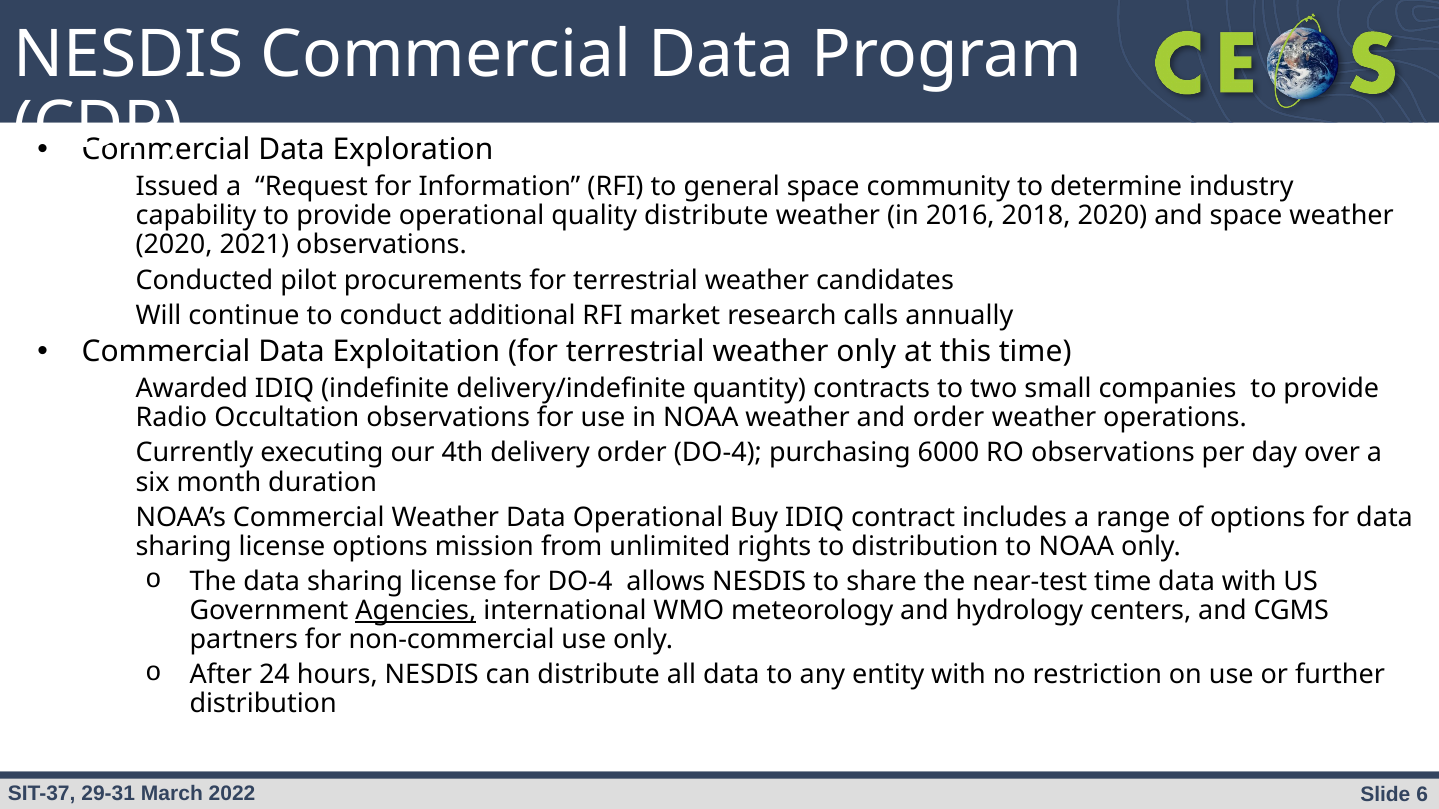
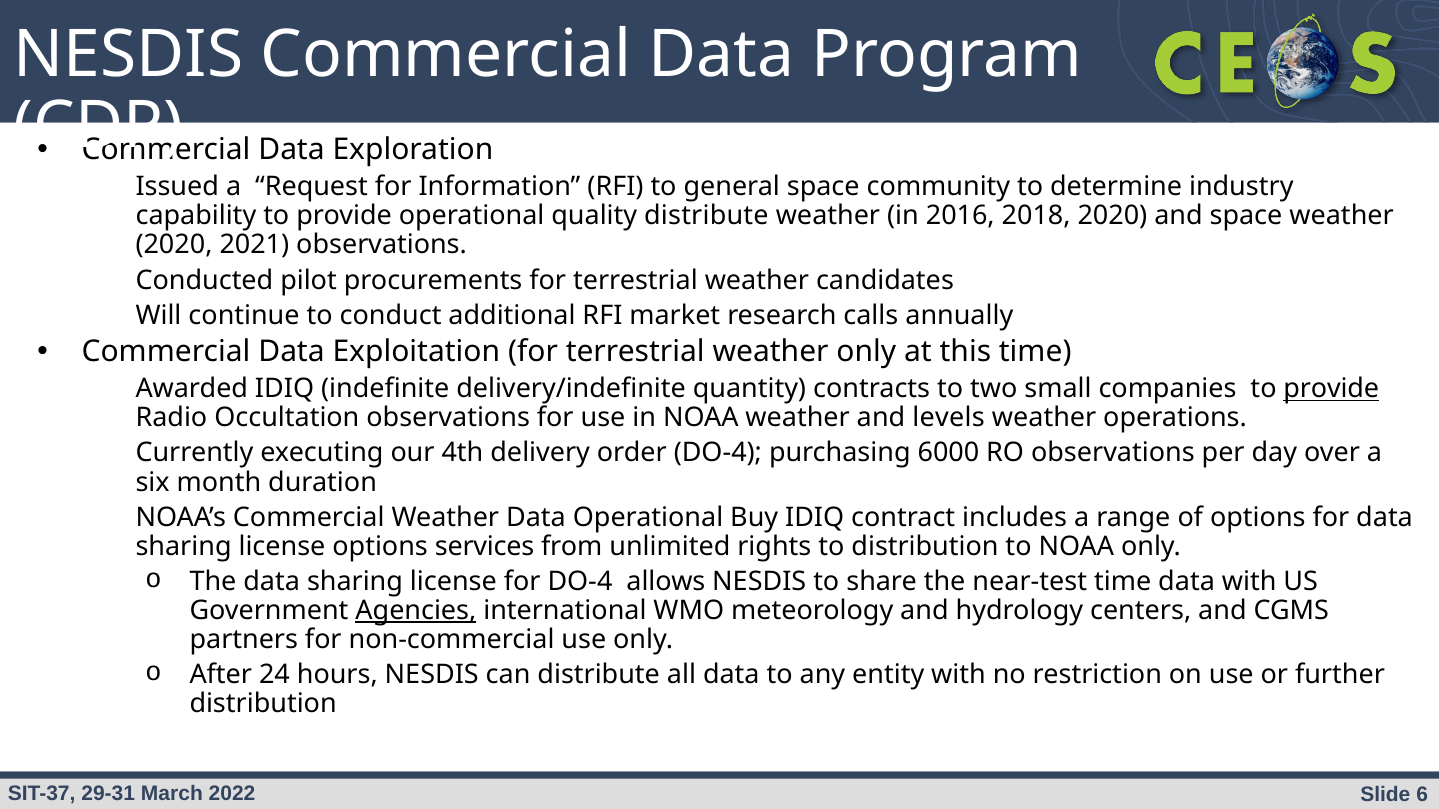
provide underline: none -> present (1331, 389)
and order: order -> levels (949, 418)
mission: mission -> services (485, 547)
